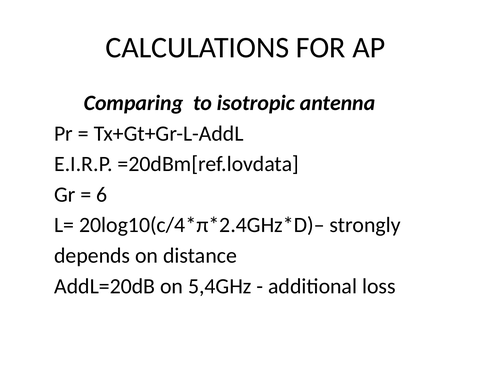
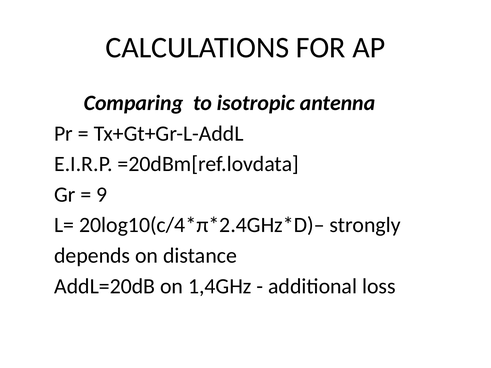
6: 6 -> 9 (102, 195)
5,4GHz: 5,4GHz -> 1,4GHz (220, 286)
